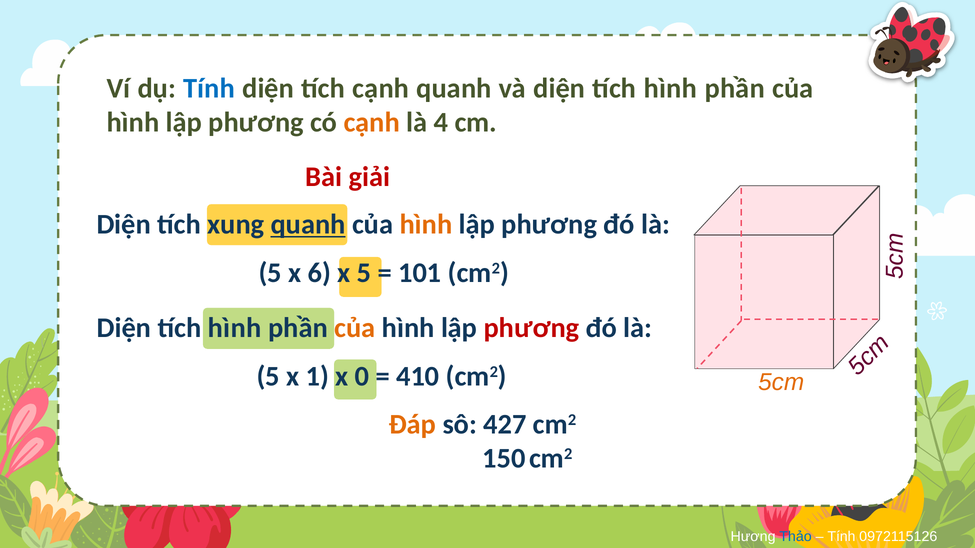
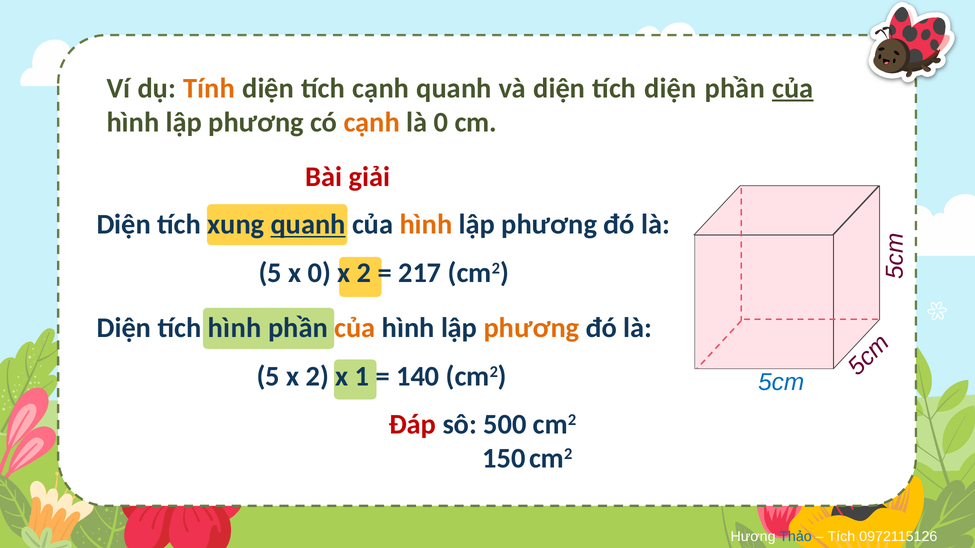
Tính colour: blue -> orange (209, 88)
và diện tích hình: hình -> diện (670, 88)
của underline: none -> present (793, 88)
là 4: 4 -> 0 (441, 122)
x 6: 6 -> 0 (319, 273)
5: 5 -> 2 (364, 273)
101: 101 -> 217 (420, 273)
phương colour: red -> orange (531, 328)
5 x 1: 1 -> 2 (317, 377)
0: 0 -> 1 (362, 377)
410: 410 -> 140 (418, 377)
5cm colour: orange -> blue (781, 383)
Đáp colour: orange -> red (412, 425)
427: 427 -> 500 (505, 425)
Tính: Tính -> Tích (841, 537)
